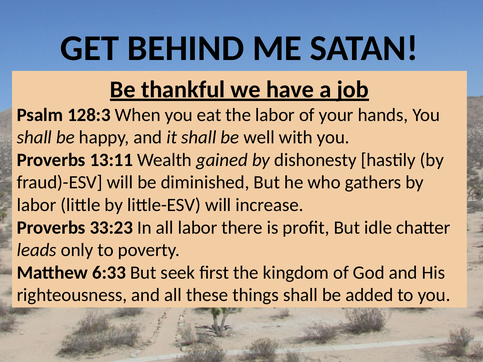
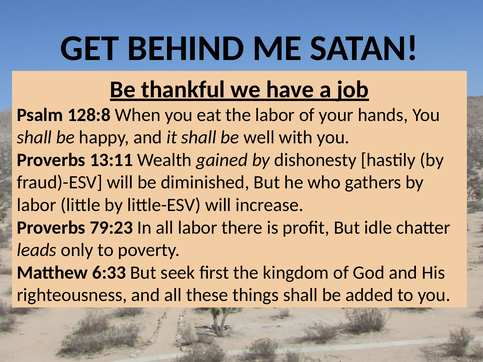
128:3: 128:3 -> 128:8 (89, 115)
33:23: 33:23 -> 79:23 (111, 228)
